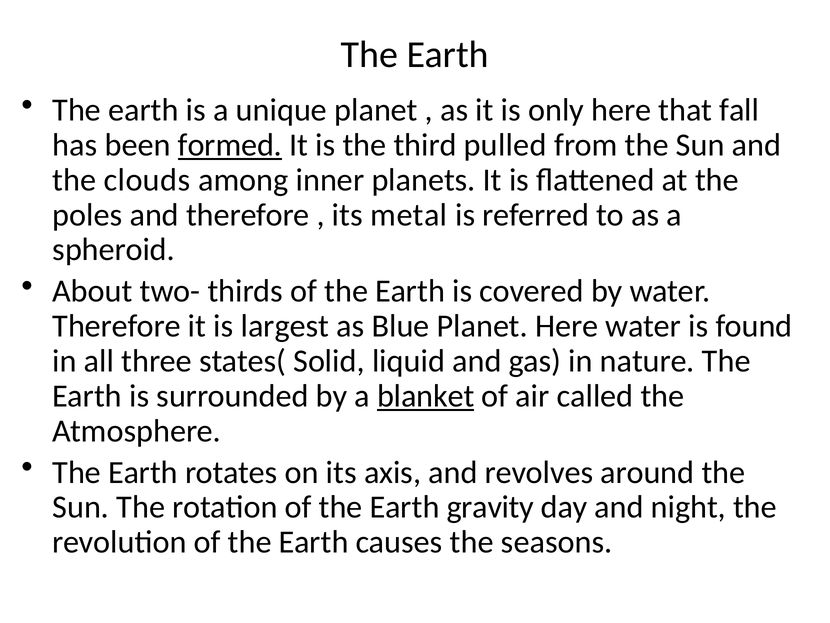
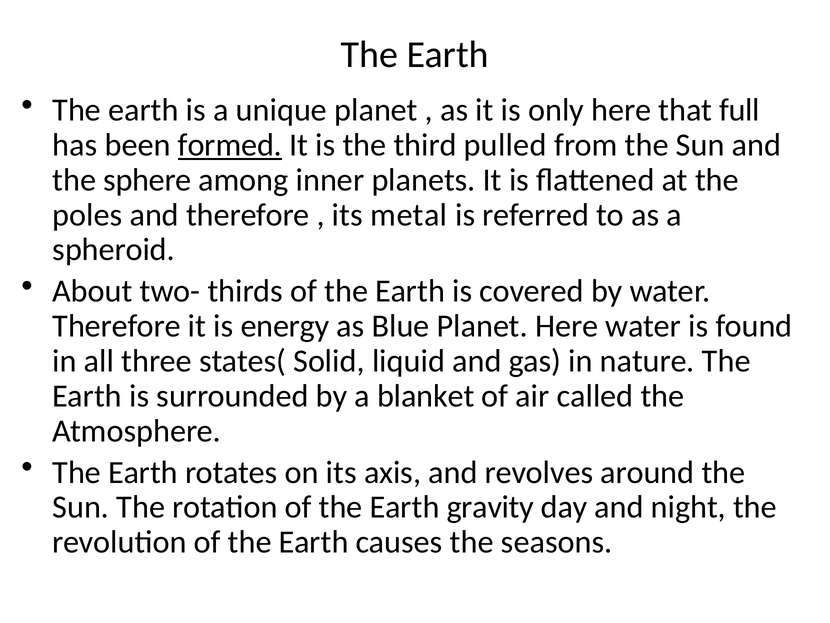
fall: fall -> full (739, 110)
clouds: clouds -> sphere (147, 180)
largest: largest -> energy (285, 326)
blanket underline: present -> none (426, 396)
